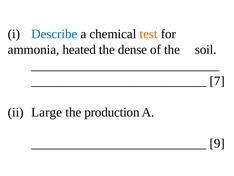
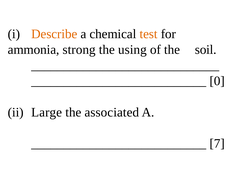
Describe colour: blue -> orange (54, 34)
heated: heated -> strong (79, 50)
dense: dense -> using (132, 50)
7: 7 -> 0 (217, 81)
production: production -> associated (112, 112)
9: 9 -> 7 (217, 143)
